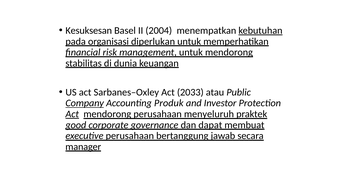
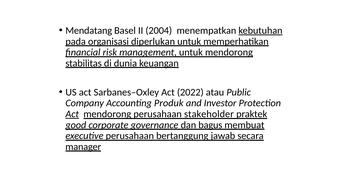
Kesuksesan: Kesuksesan -> Mendatang (89, 31)
2033: 2033 -> 2022 (190, 92)
Company underline: present -> none (85, 103)
menyeluruh: menyeluruh -> stakeholder (209, 114)
dapat: dapat -> bagus (210, 125)
